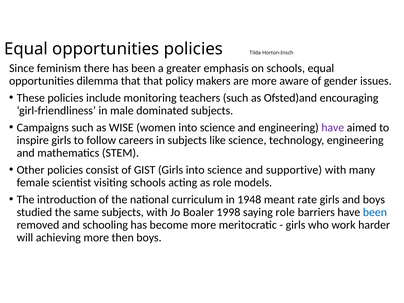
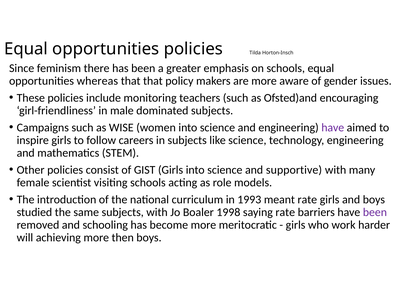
dilemma: dilemma -> whereas (97, 81)
1948: 1948 -> 1993 (249, 200)
saying role: role -> rate (285, 212)
been colour: blue -> purple (375, 212)
